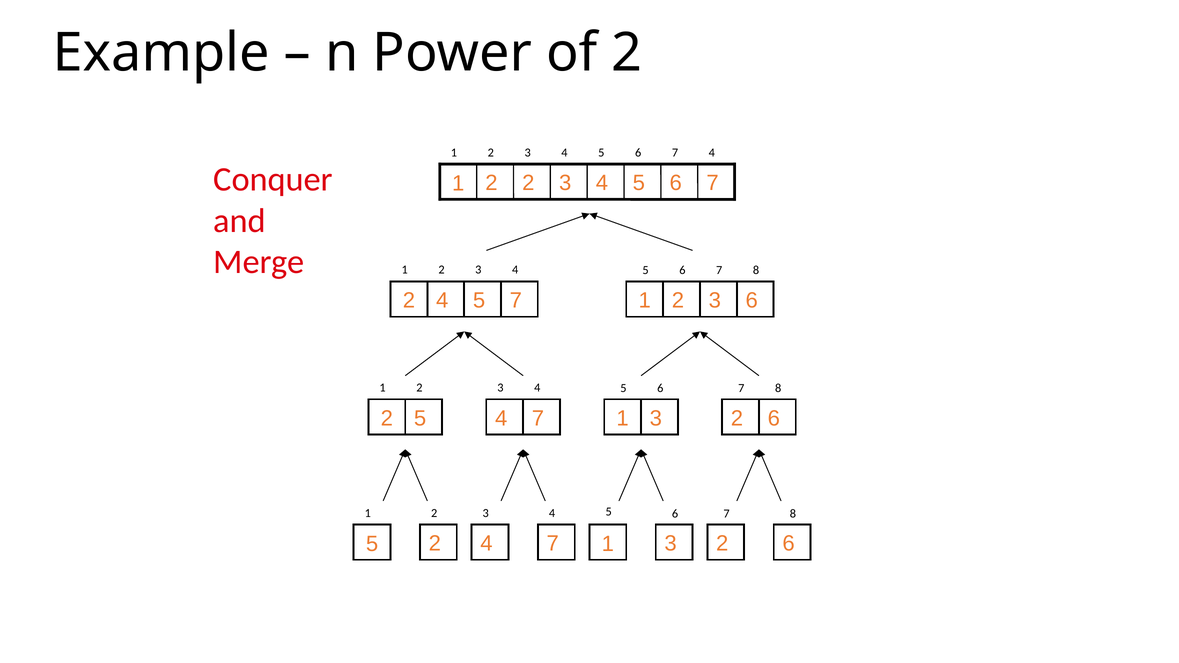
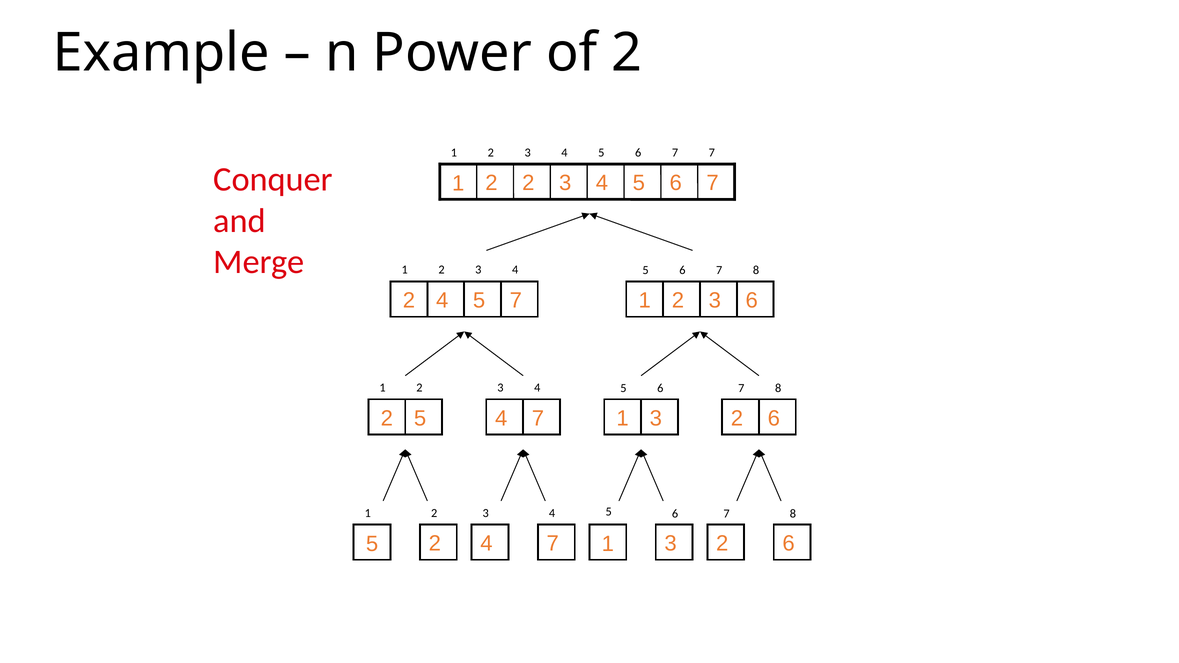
6 7 4: 4 -> 7 (712, 153)
